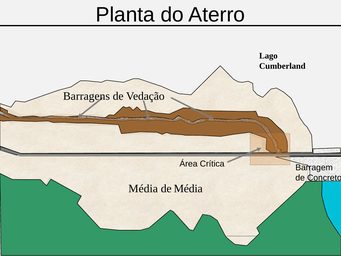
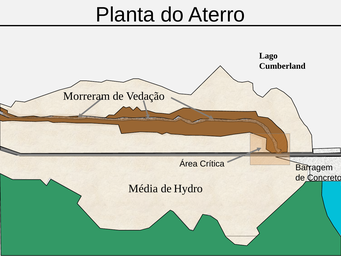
Barragens: Barragens -> Morreram (86, 96)
de Média: Média -> Hydro (188, 188)
